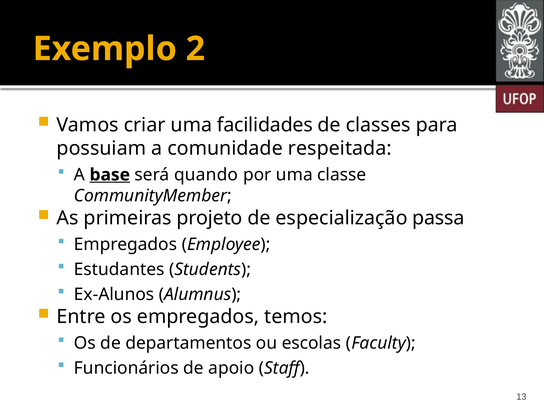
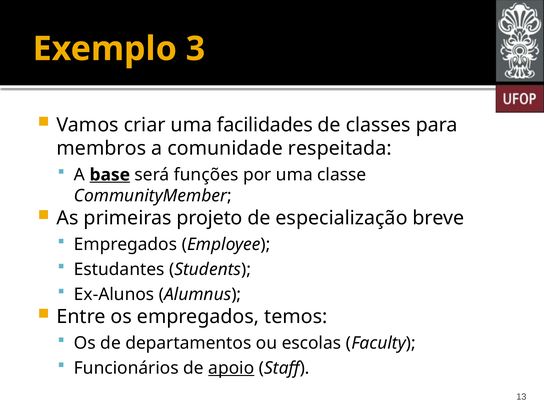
2: 2 -> 3 (195, 49)
possuiam: possuiam -> membros (101, 149)
quando: quando -> funções (206, 175)
passa: passa -> breve (438, 218)
apoio underline: none -> present (231, 368)
